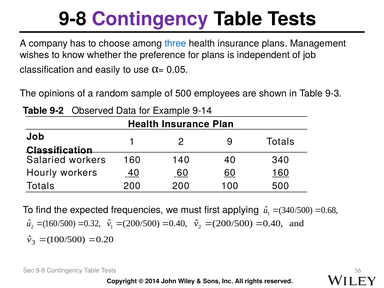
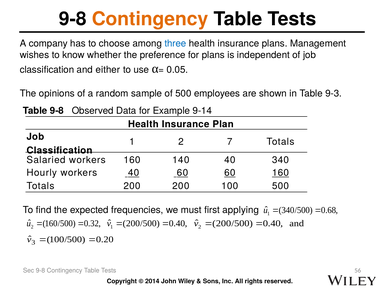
Contingency colour: purple -> orange (150, 19)
easily: easily -> either (108, 70)
Table 9-2: 9-2 -> 9-8 (57, 111)
9: 9 -> 7 (230, 142)
